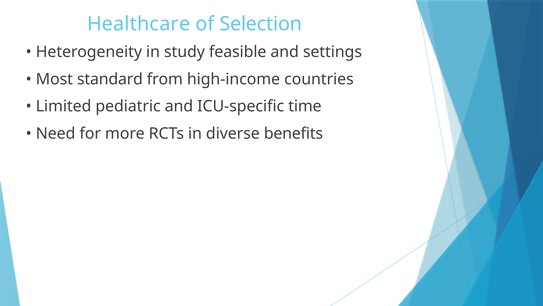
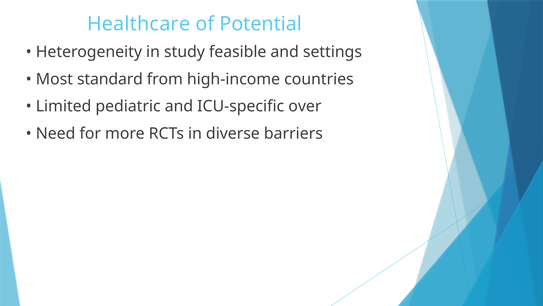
Selection: Selection -> Potential (261, 24)
time: time -> over (305, 106)
benefits: benefits -> barriers (293, 133)
